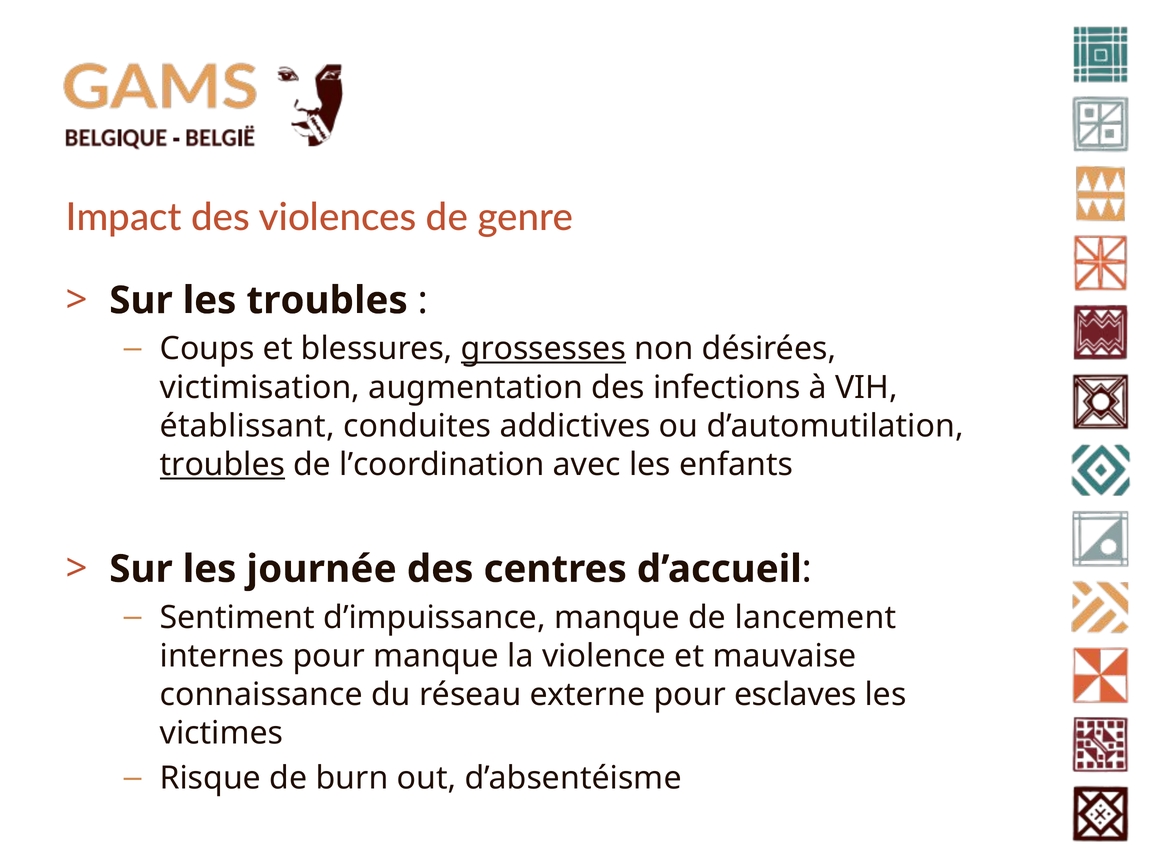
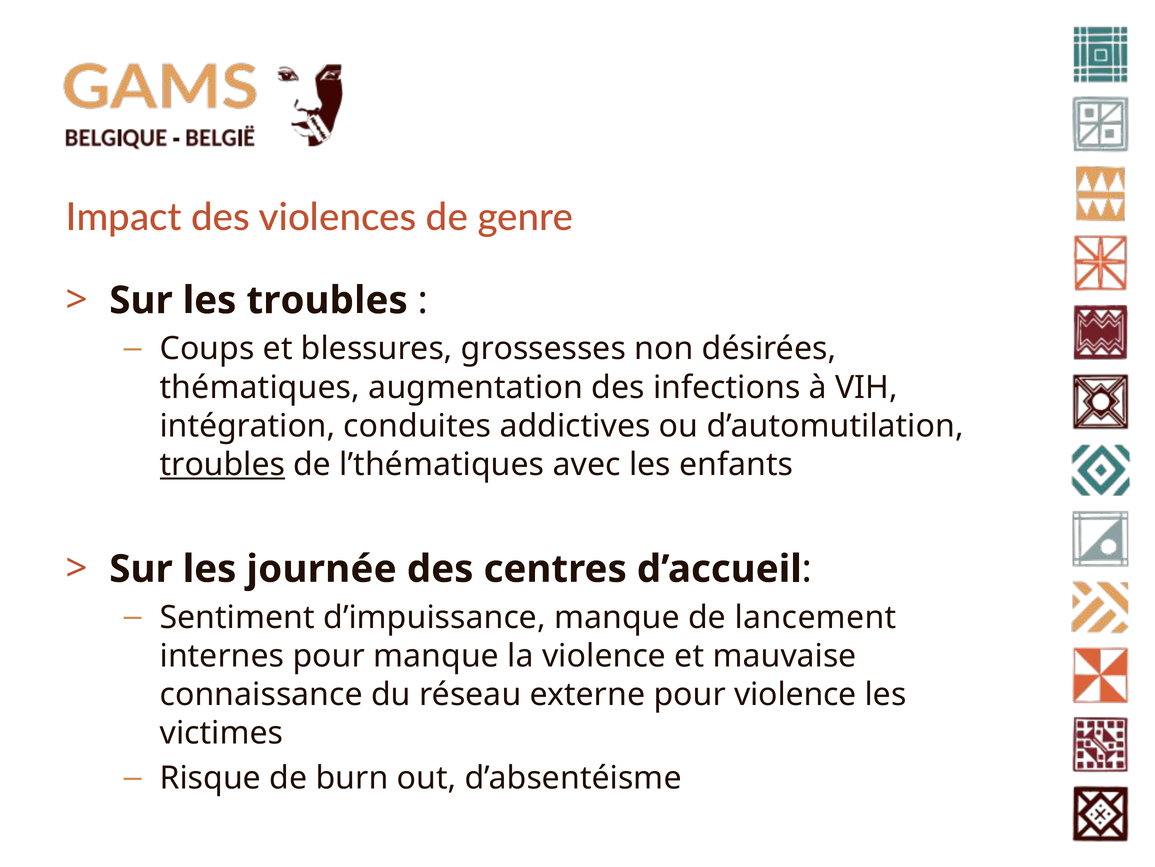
grossesses underline: present -> none (543, 349)
victimisation: victimisation -> thématiques (260, 387)
établissant: établissant -> intégration (247, 426)
l’coordination: l’coordination -> l’thématiques (442, 464)
pour esclaves: esclaves -> violence (795, 694)
